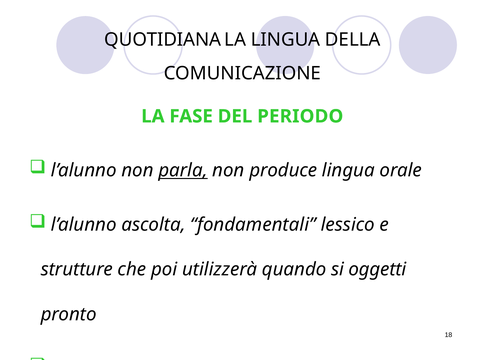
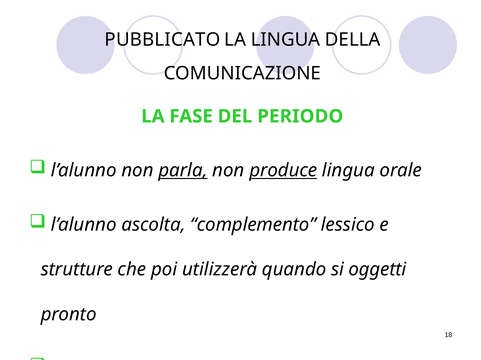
QUOTIDIANA: QUOTIDIANA -> PUBBLICATO (163, 40)
produce underline: none -> present (283, 171)
fondamentali: fondamentali -> complemento (253, 225)
